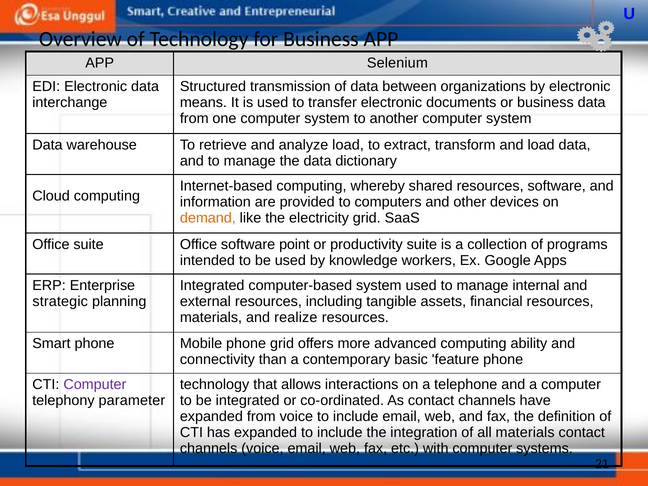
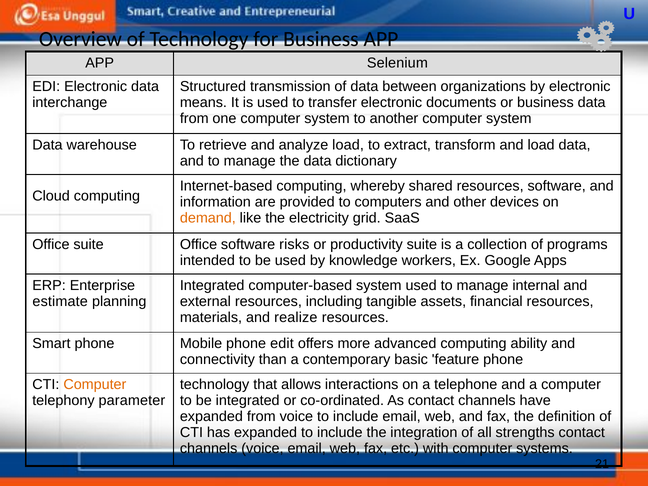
point: point -> risks (294, 244)
strategic: strategic -> estimate (60, 301)
phone grid: grid -> edit (282, 344)
Computer colour: purple -> orange (95, 385)
all materials: materials -> strengths (525, 433)
